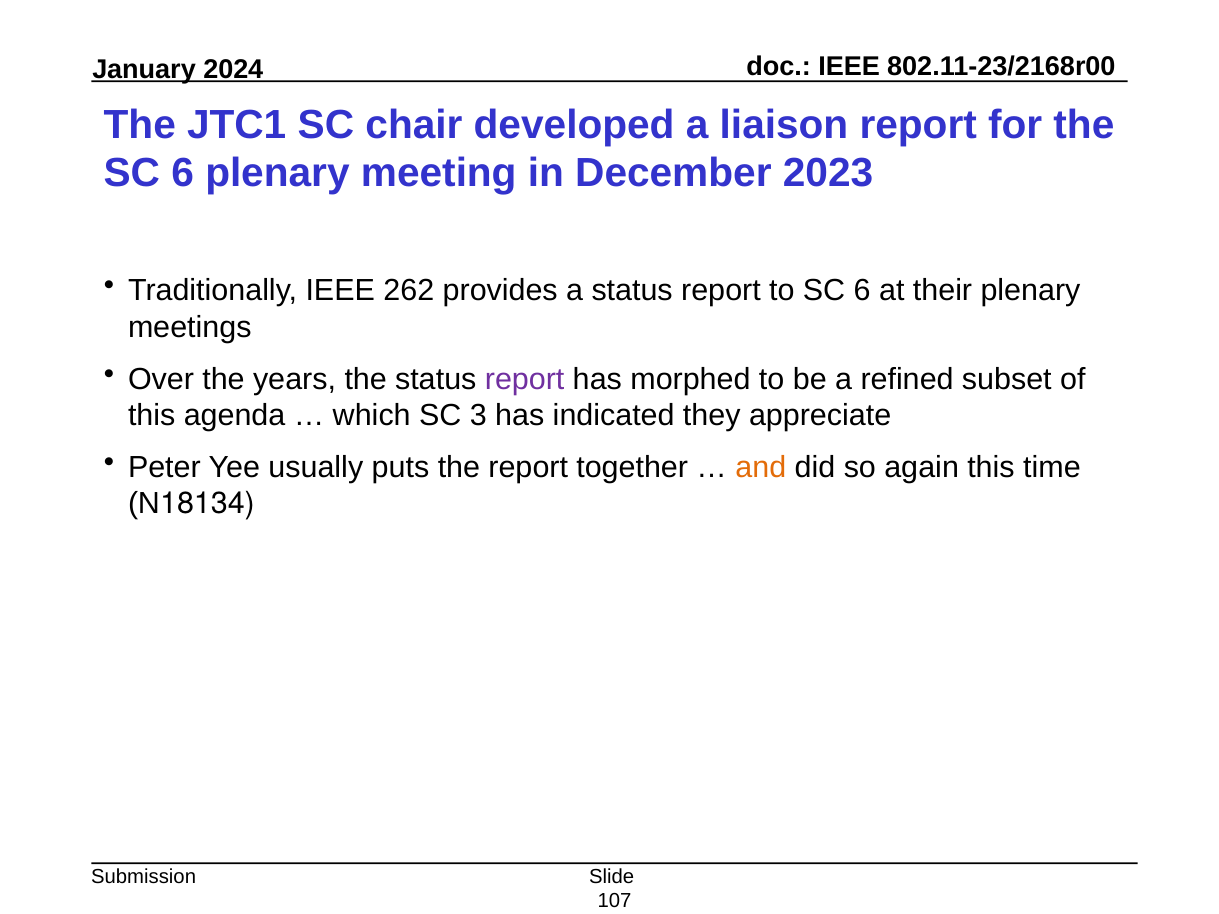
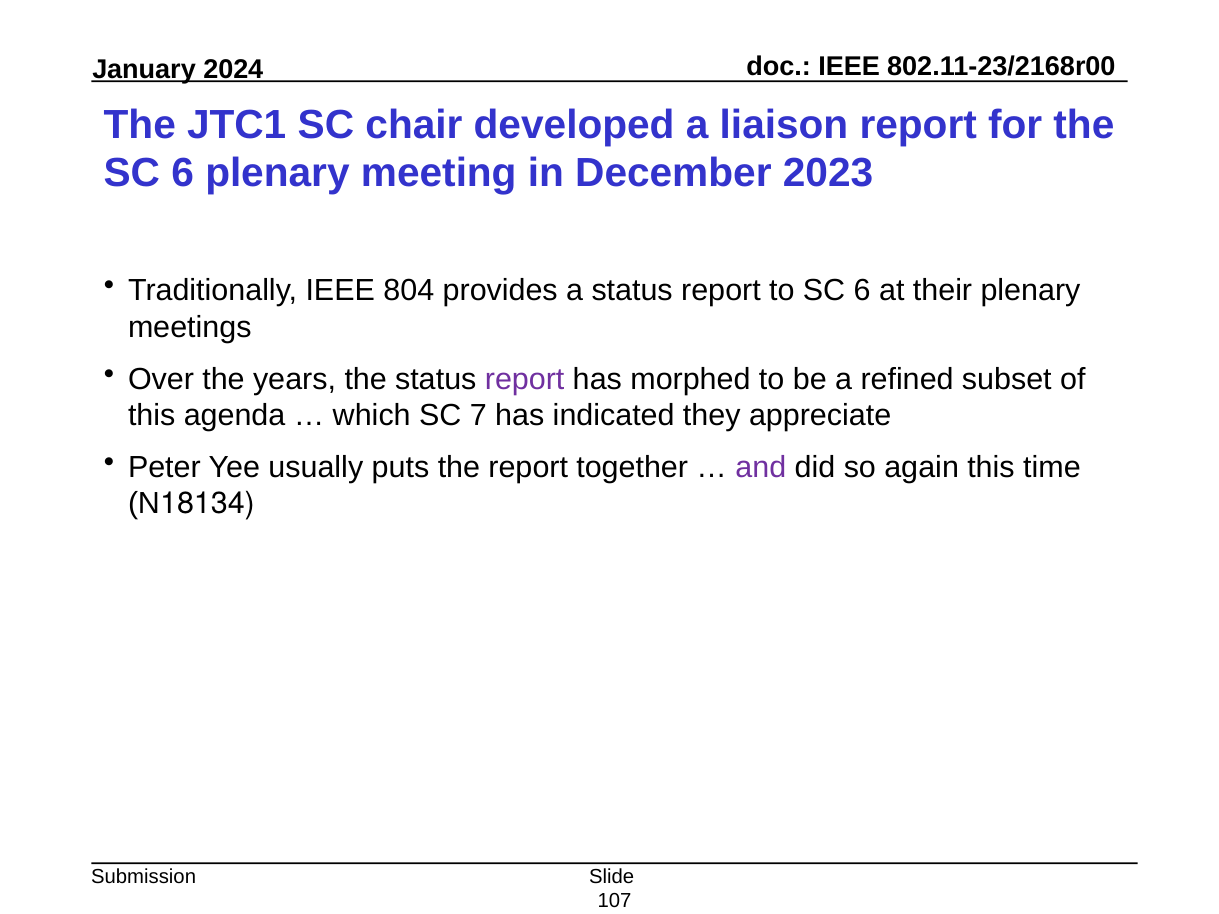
262: 262 -> 804 (409, 291)
3: 3 -> 7 (478, 416)
and colour: orange -> purple (761, 467)
